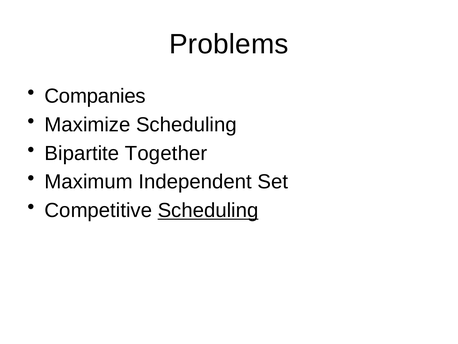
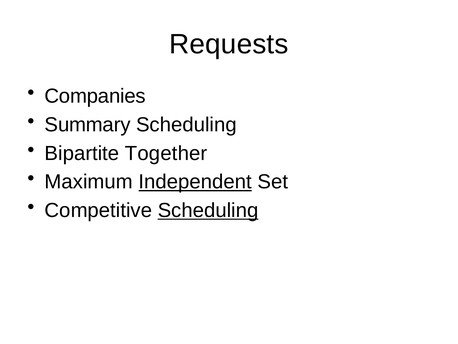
Problems: Problems -> Requests (229, 44)
Maximize: Maximize -> Summary (88, 125)
Independent underline: none -> present (195, 182)
